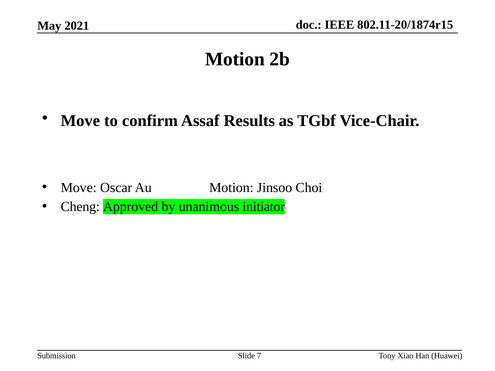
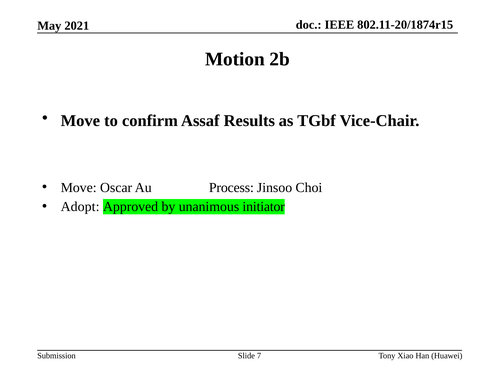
Au Motion: Motion -> Process (231, 188)
Cheng: Cheng -> Adopt (80, 207)
